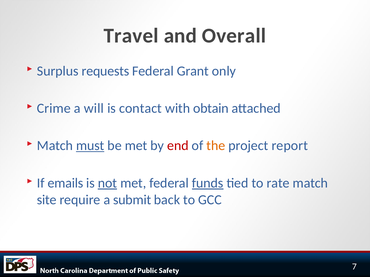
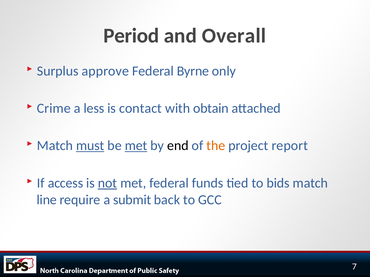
Travel: Travel -> Period (131, 36)
requests: requests -> approve (105, 71)
Grant: Grant -> Byrne (193, 71)
will: will -> less (94, 109)
met underline: none -> present (136, 146)
end colour: red -> black (178, 146)
emails: emails -> access (65, 183)
funds underline: present -> none (208, 183)
rate: rate -> bids (278, 183)
site: site -> line (47, 200)
